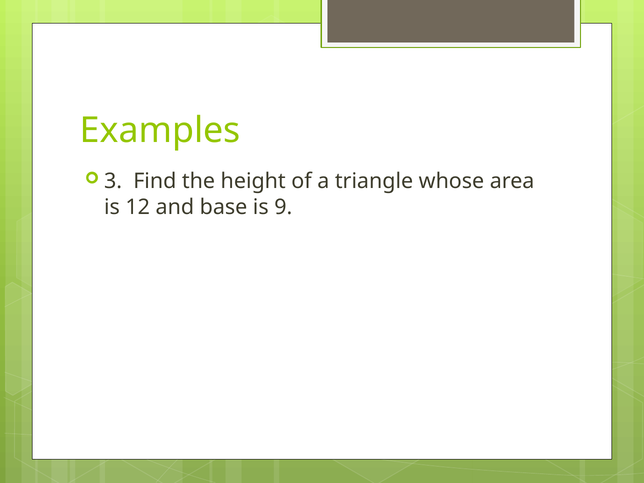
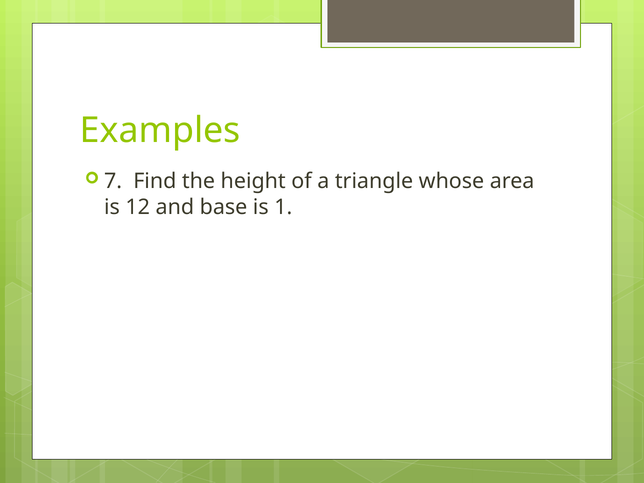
3: 3 -> 7 (113, 181)
9: 9 -> 1 (283, 207)
